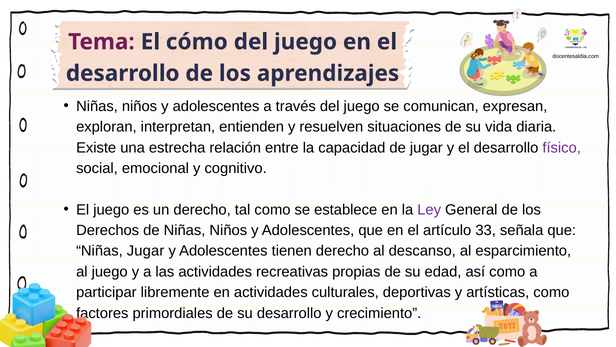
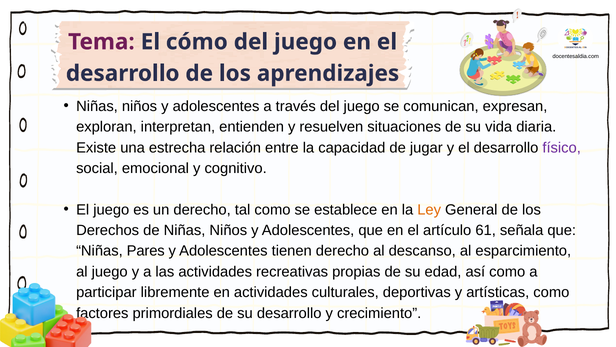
Ley colour: purple -> orange (429, 209)
33: 33 -> 61 (486, 230)
Niñas Jugar: Jugar -> Pares (146, 251)
